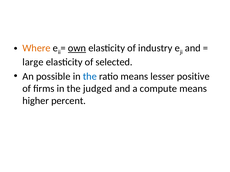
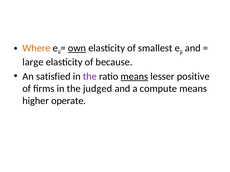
industry: industry -> smallest (155, 48)
selected: selected -> because (114, 62)
possible: possible -> satisfied (53, 77)
the colour: blue -> purple (90, 77)
means underline: none -> present (134, 77)
percent: percent -> operate (69, 101)
